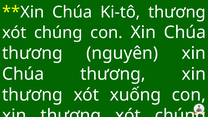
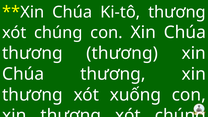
thương nguyên: nguyên -> thương (122, 53)
